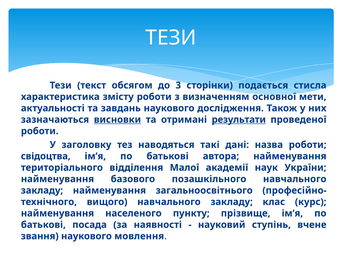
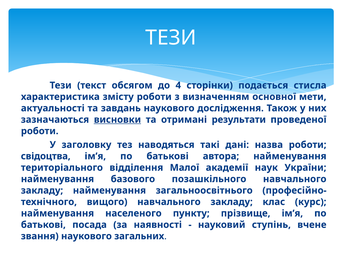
3: 3 -> 4 (178, 85)
результати underline: present -> none (239, 119)
мовлення: мовлення -> загальних (139, 236)
